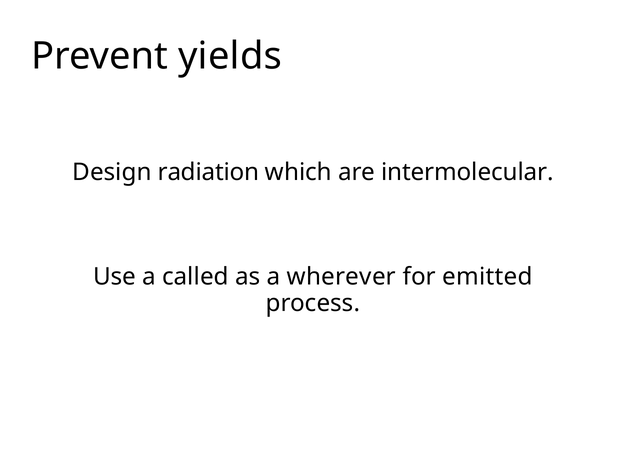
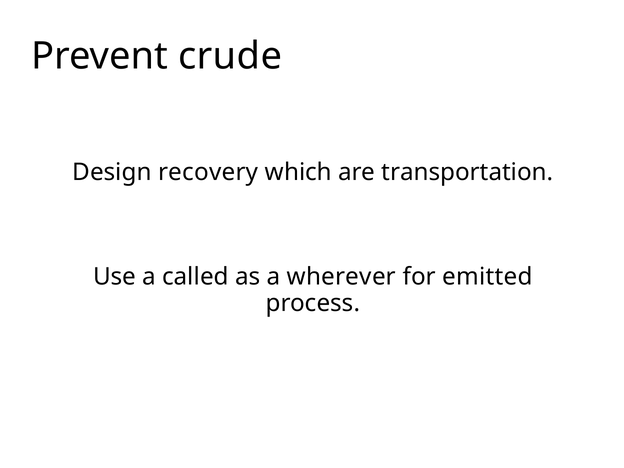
yields: yields -> crude (230, 56)
radiation: radiation -> recovery (208, 172)
intermolecular: intermolecular -> transportation (467, 172)
